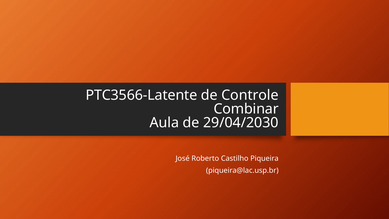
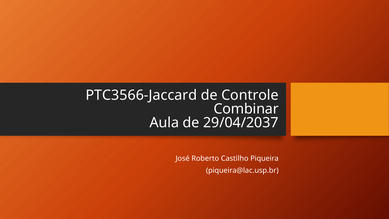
PTC3566-Latente: PTC3566-Latente -> PTC3566-Jaccard (141, 95)
29/04/2030: 29/04/2030 -> 29/04/2037 (241, 123)
